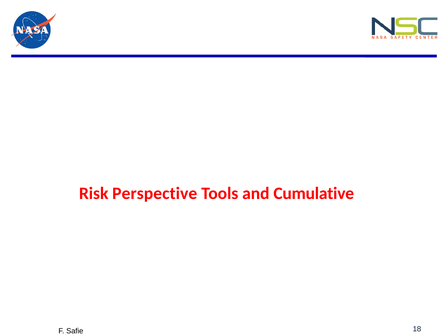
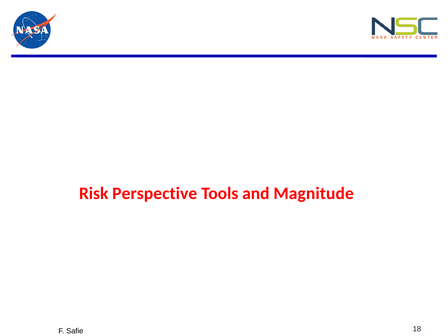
Cumulative: Cumulative -> Magnitude (314, 193)
